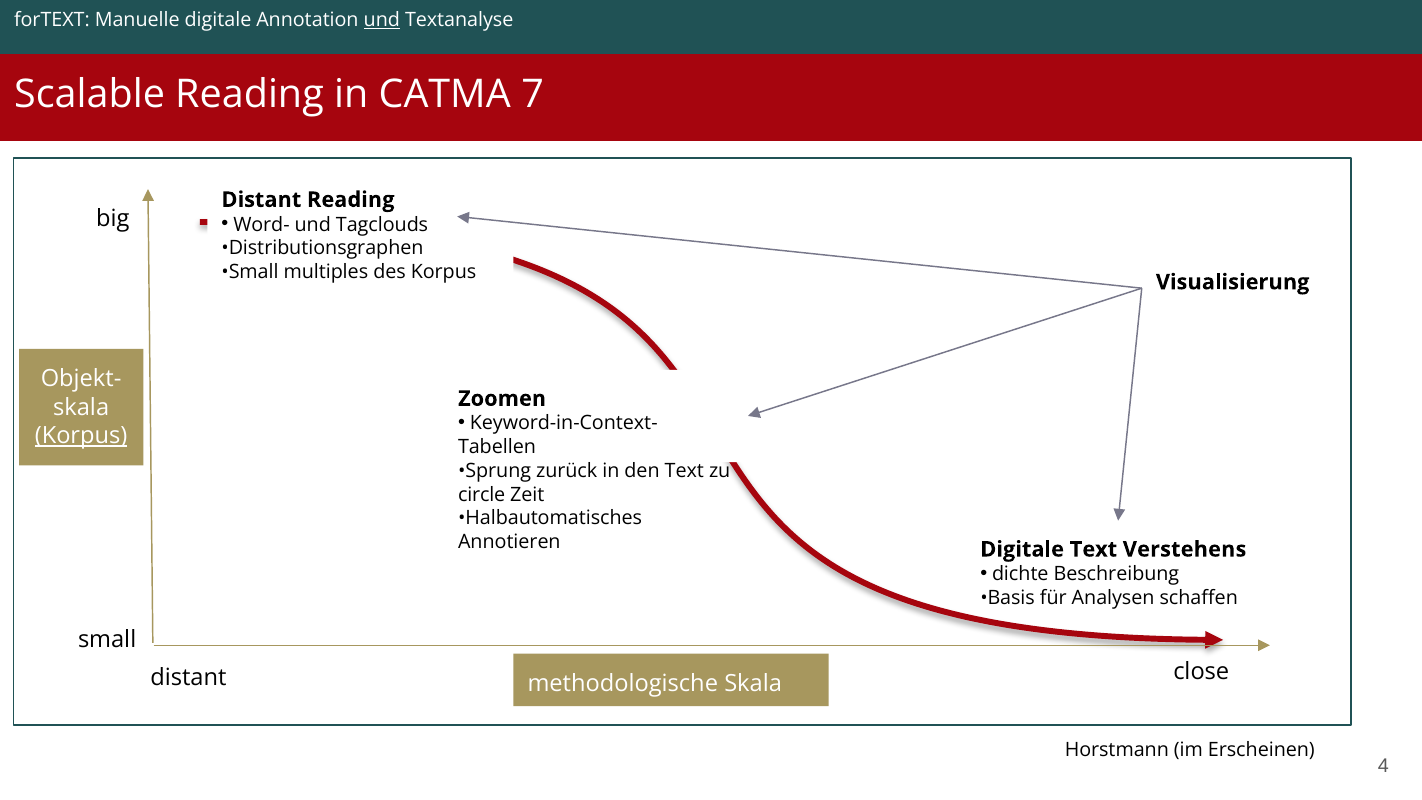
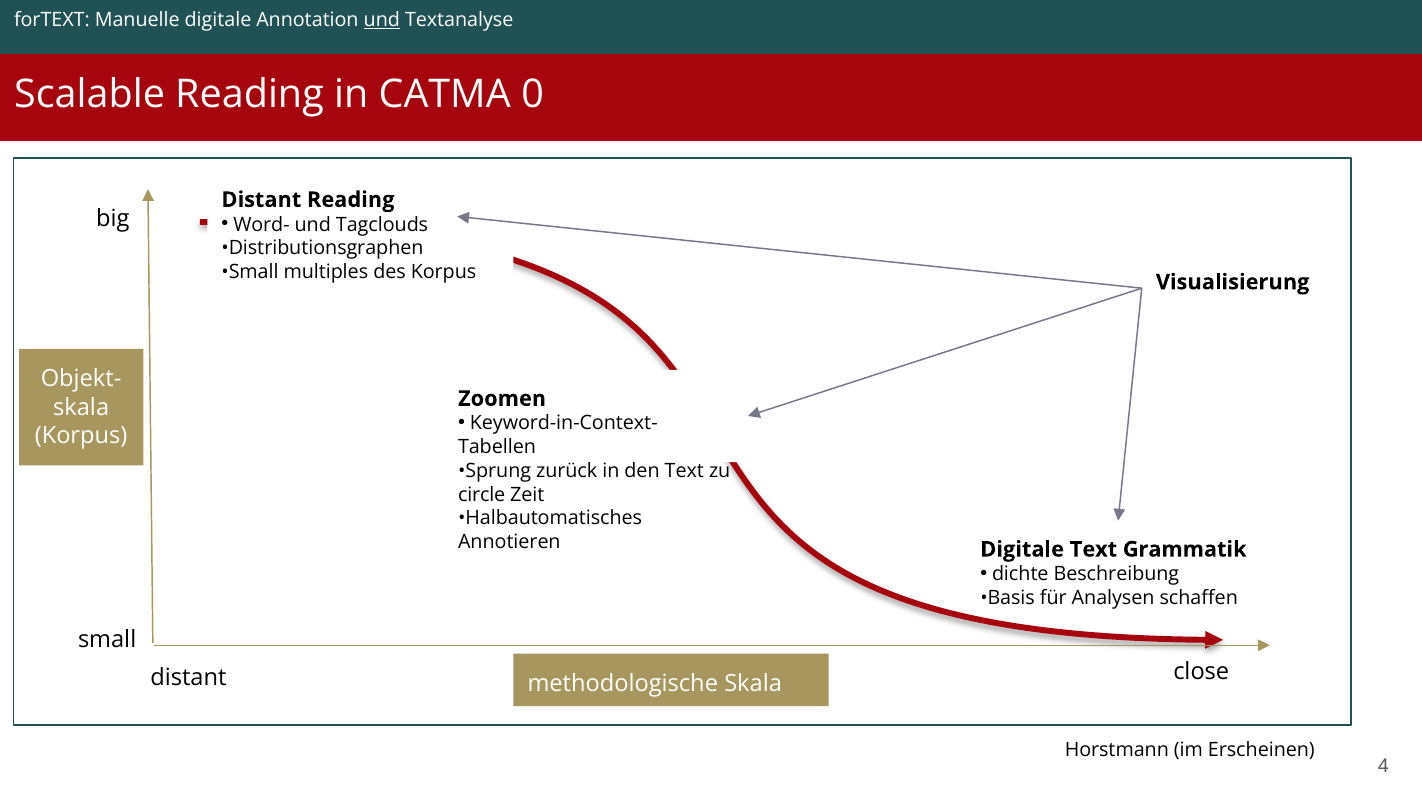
7: 7 -> 0 (533, 95)
Korpus underline: present -> none (81, 436)
Verstehens: Verstehens -> Grammatik (1185, 549)
